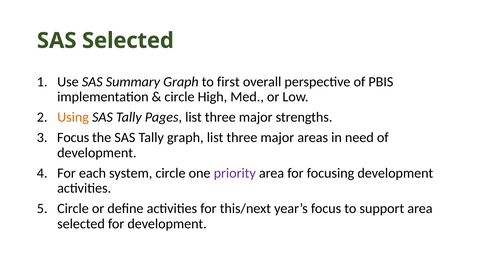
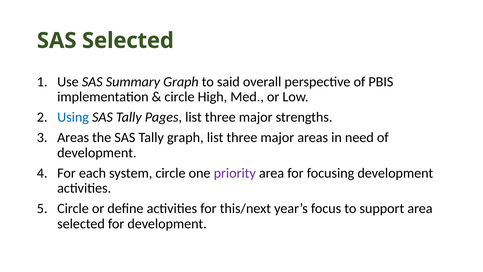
first: first -> said (228, 82)
Using colour: orange -> blue (73, 117)
Focus: Focus -> Areas (73, 137)
